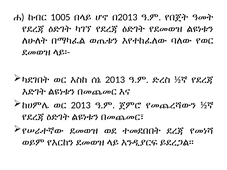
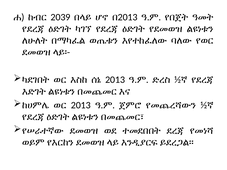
1005: 1005 -> 2039 (61, 17)
